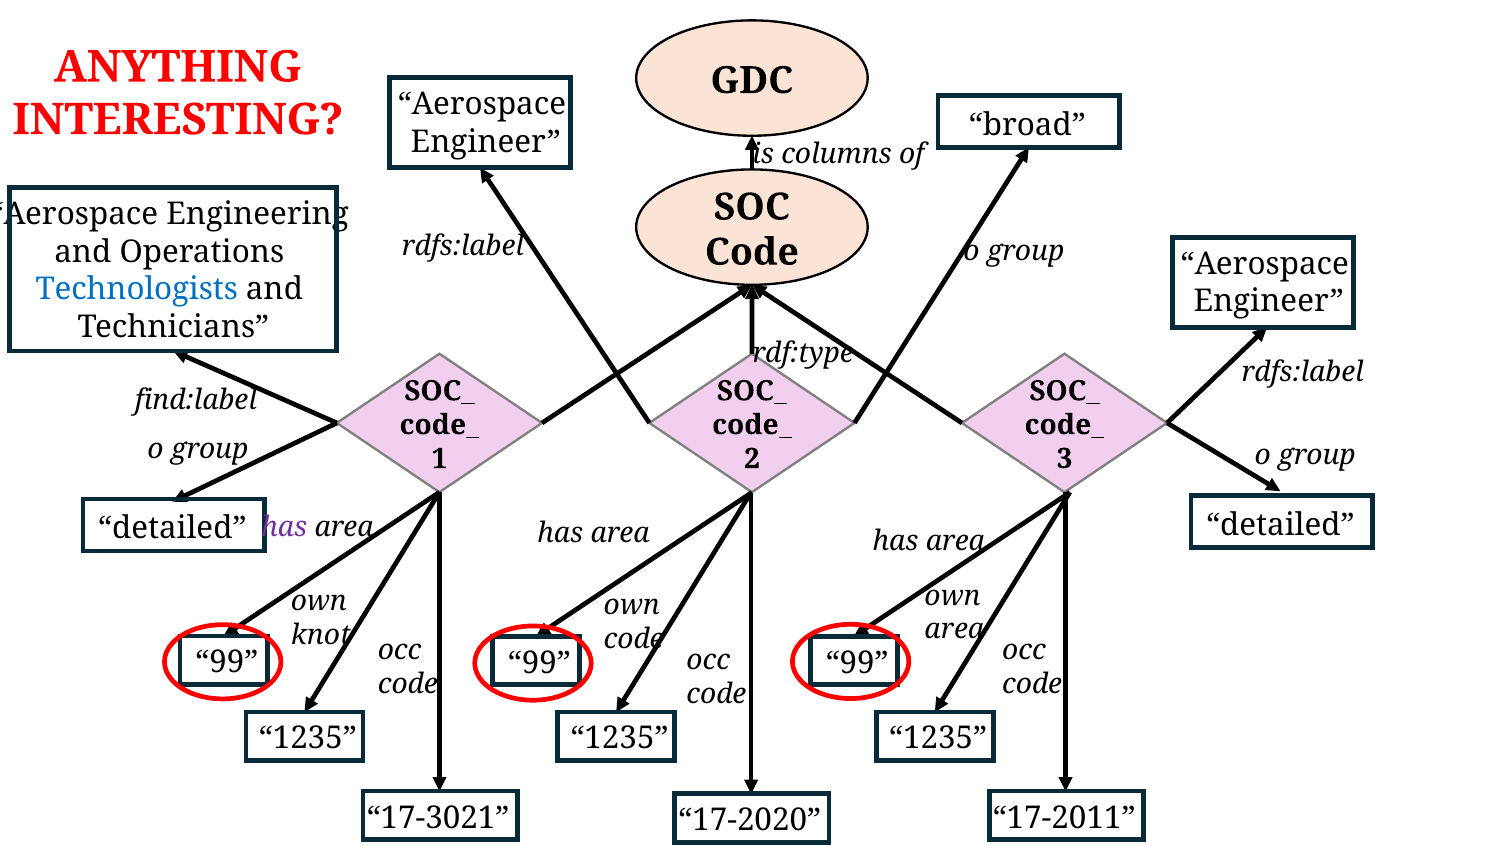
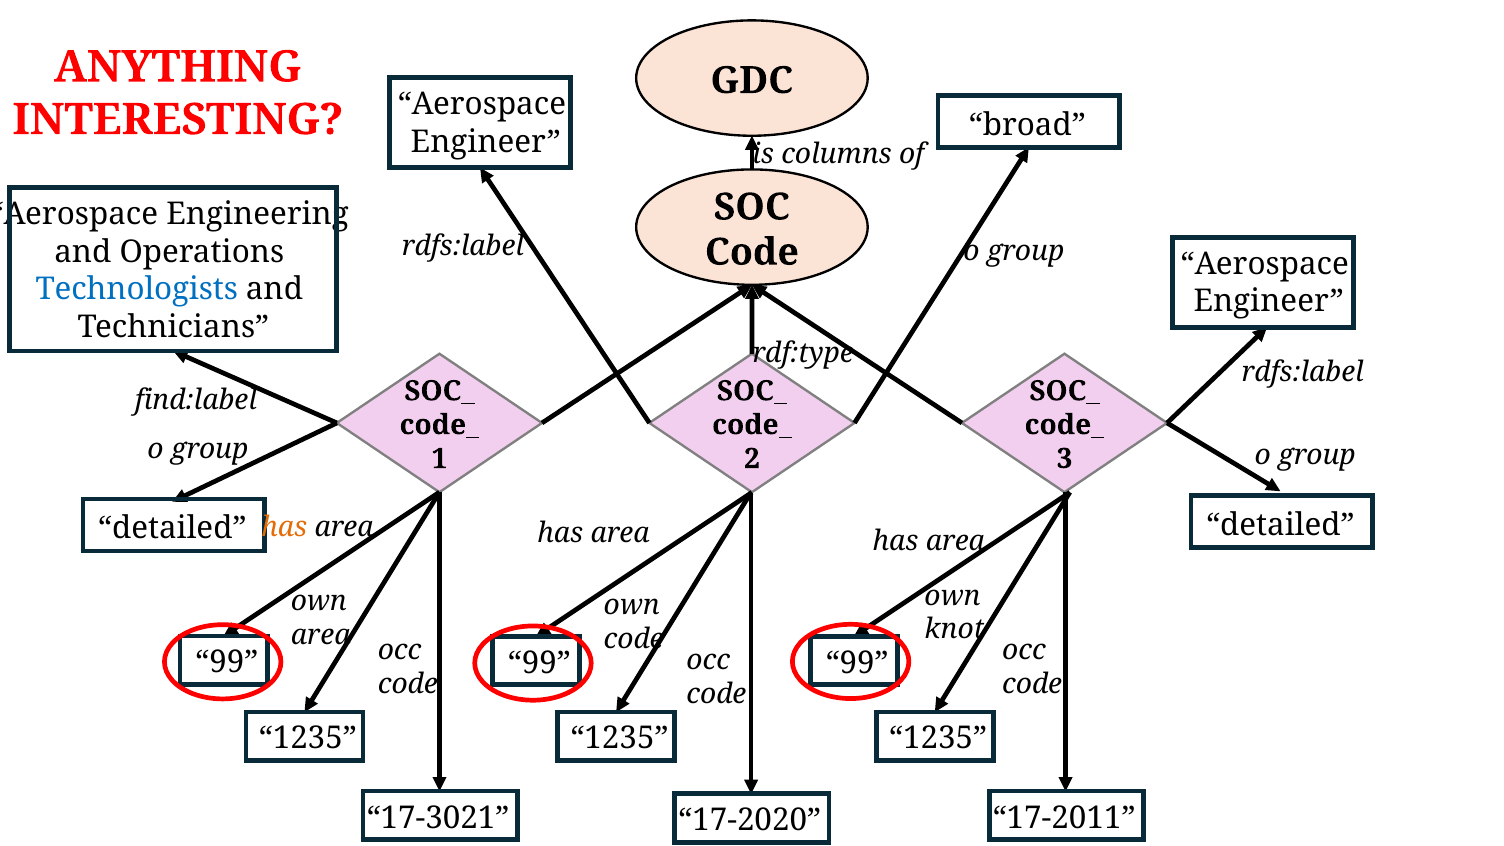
has colour: purple -> orange (284, 528)
area: area -> knot (954, 630)
knot: knot -> area (321, 635)
